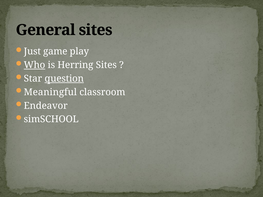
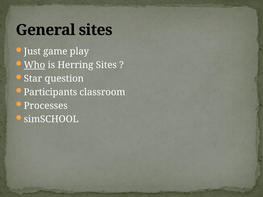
question underline: present -> none (64, 79)
Meaningful: Meaningful -> Participants (50, 92)
Endeavor: Endeavor -> Processes (46, 106)
